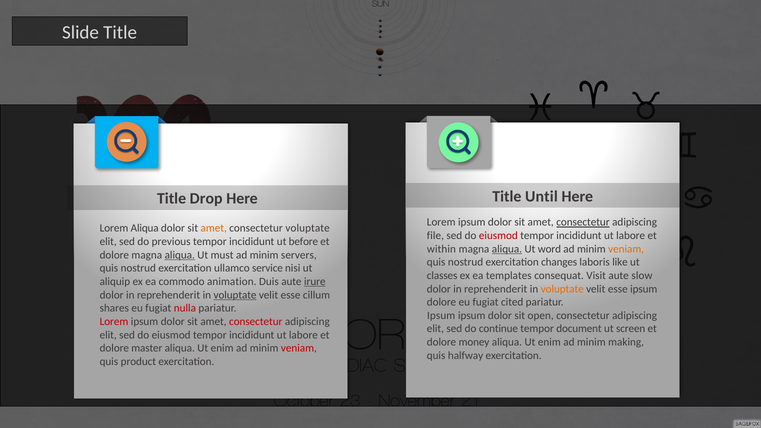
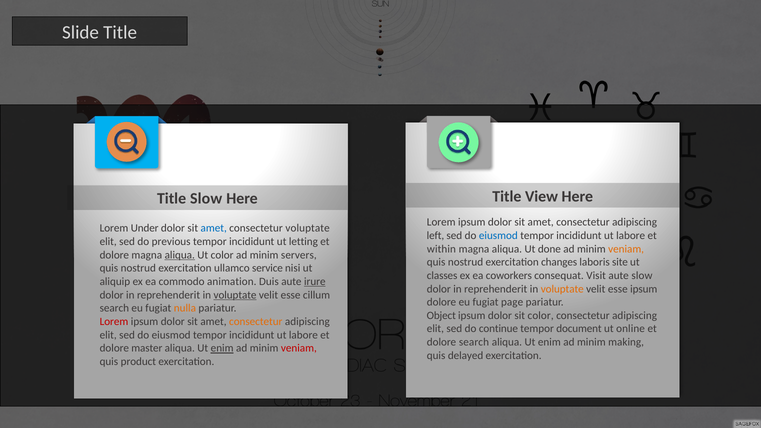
Title Drop: Drop -> Slow (206, 199)
Until: Until -> View (541, 196)
consectetur underline: present -> none (583, 222)
Lorem Aliqua: Aliqua -> Under (145, 228)
amet colour: orange -> blue (214, 228)
file: file -> left (435, 236)
eiusmod colour: red -> blue (498, 236)
before: before -> letting (303, 242)
aliqua underline: present -> none (507, 249)
word: word -> done (549, 249)
Ut must: must -> color (222, 255)
like: like -> site (620, 262)
templates: templates -> coworkers (509, 276)
cited: cited -> page (512, 302)
shares: shares -> search (114, 308)
nulla colour: red -> orange (185, 308)
Ipsum: Ipsum -> Object (441, 316)
sit open: open -> color (541, 316)
consectetur colour: red -> orange (256, 322)
screen: screen -> online (631, 329)
dolore money: money -> search (474, 342)
enim underline: none -> present (222, 348)
halfway: halfway -> delayed (466, 356)
